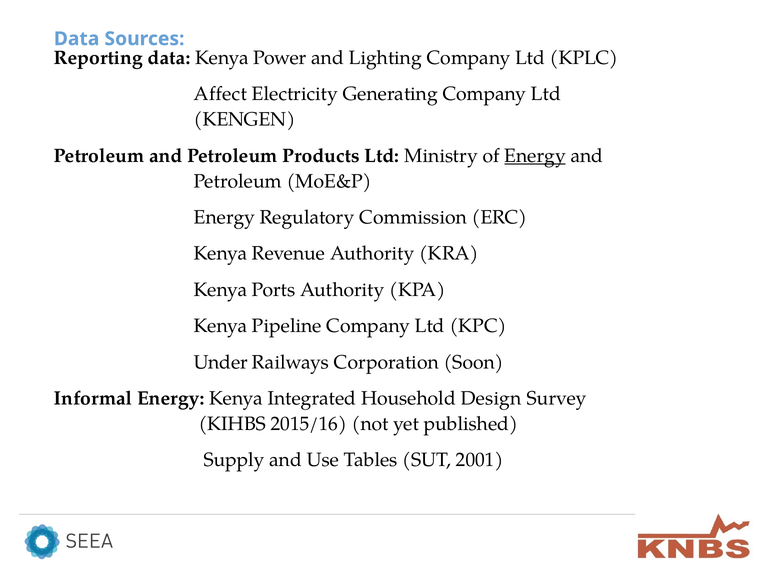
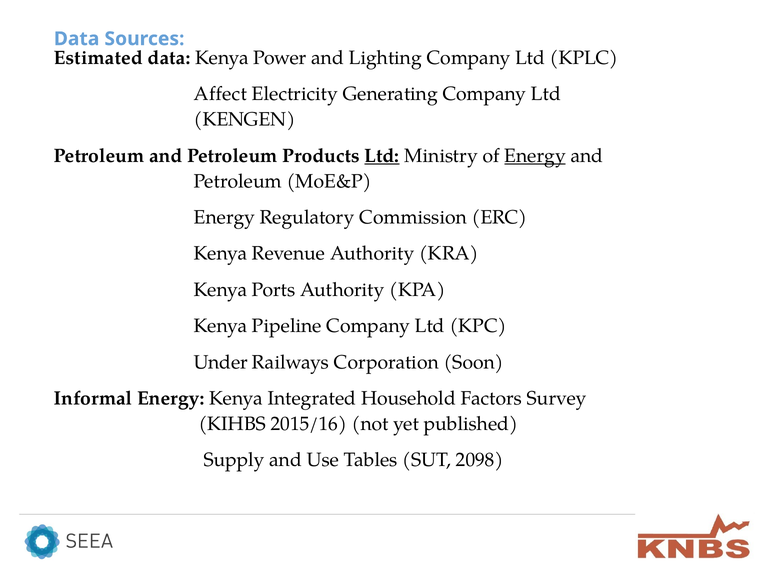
Reporting: Reporting -> Estimated (98, 58)
Ltd underline: none -> present (382, 156)
Design: Design -> Factors (491, 399)
2001: 2001 -> 2098 (480, 461)
